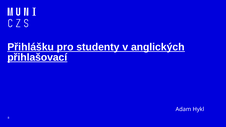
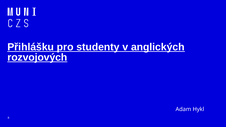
přihlašovací: přihlašovací -> rozvojových (37, 57)
